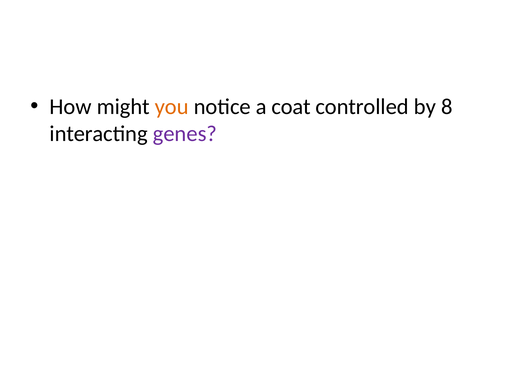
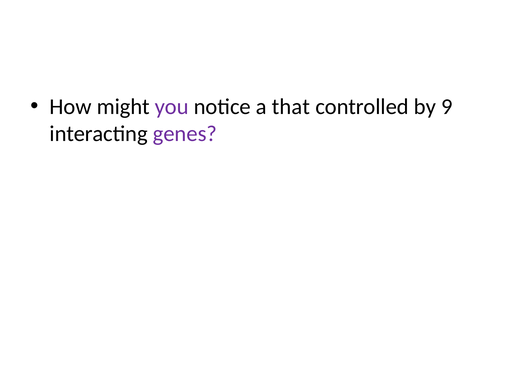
you colour: orange -> purple (172, 107)
coat: coat -> that (291, 107)
8: 8 -> 9 (447, 107)
